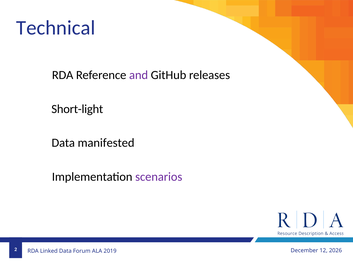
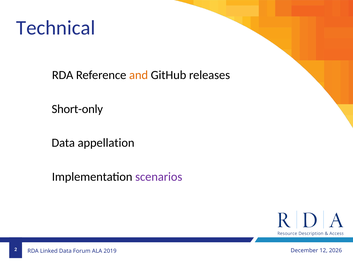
and colour: purple -> orange (139, 75)
Short-light: Short-light -> Short-only (77, 109)
manifested: manifested -> appellation (106, 143)
